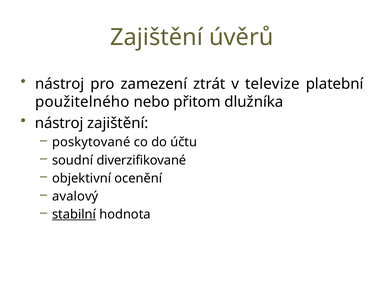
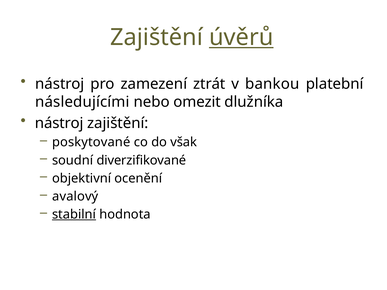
úvěrů underline: none -> present (241, 37)
televize: televize -> bankou (272, 84)
použitelného: použitelného -> následujícími (82, 102)
přitom: přitom -> omezit (197, 102)
účtu: účtu -> však (184, 142)
